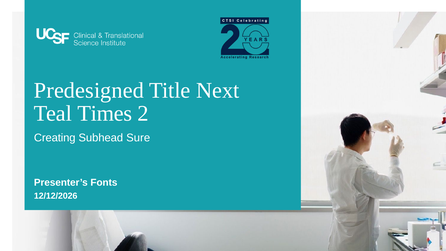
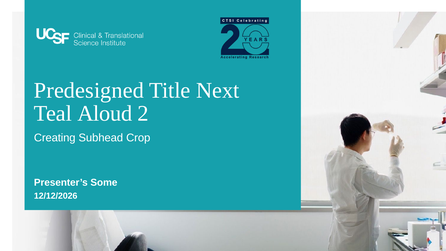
Times: Times -> Aloud (105, 113)
Sure: Sure -> Crop (138, 138)
Fonts: Fonts -> Some (104, 182)
